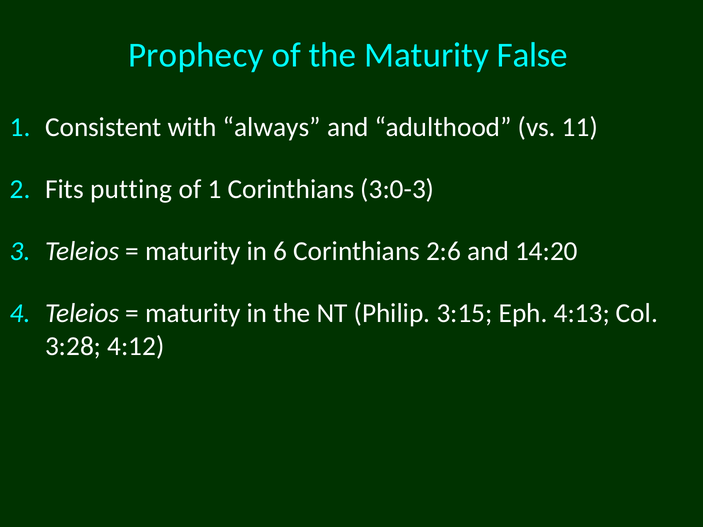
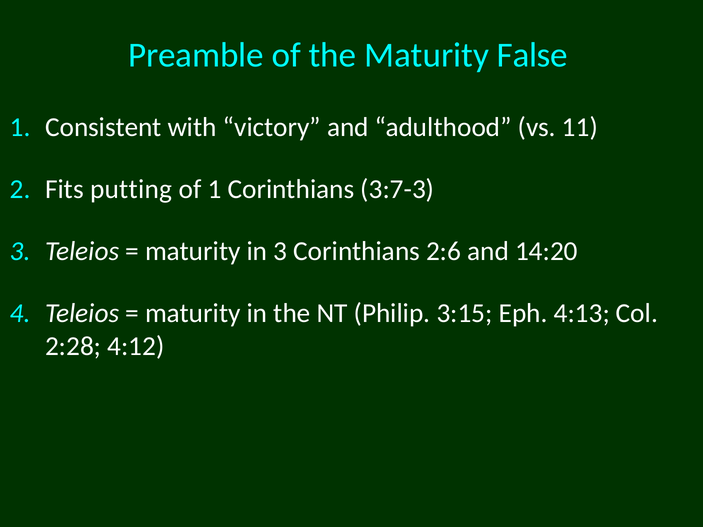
Prophecy: Prophecy -> Preamble (196, 55)
always: always -> victory (272, 127)
3:0-3: 3:0-3 -> 3:7-3 (397, 189)
in 6: 6 -> 3 (280, 252)
3:28: 3:28 -> 2:28 (73, 346)
